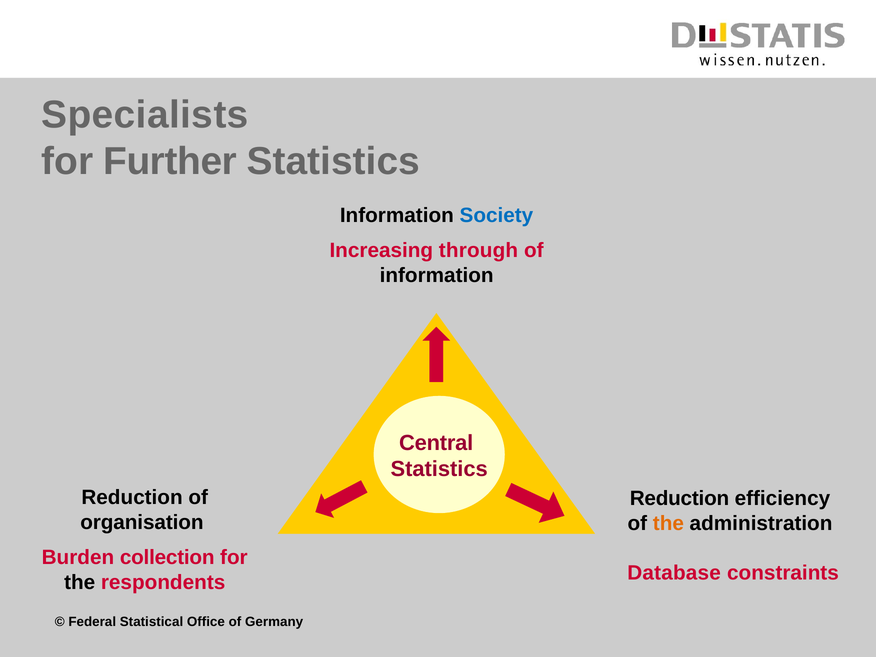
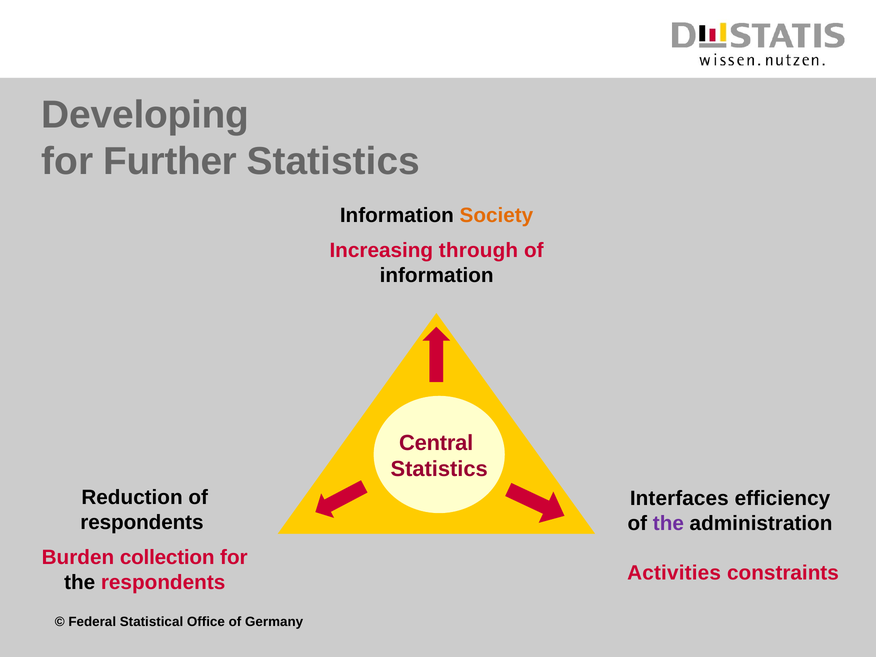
Specialists: Specialists -> Developing (145, 115)
Society colour: blue -> orange (496, 215)
Reduction: Reduction -> Interfaces (679, 499)
organisation: organisation -> respondents (142, 522)
the colour: orange -> purple (668, 523)
Database: Database -> Activities (674, 573)
